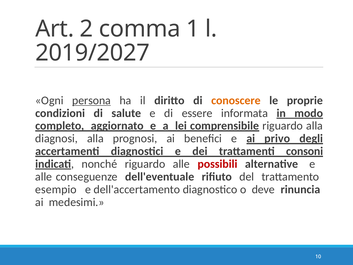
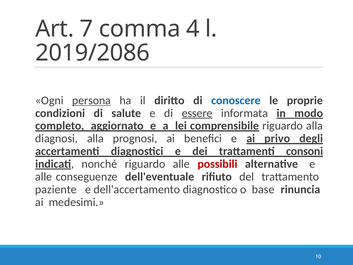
2: 2 -> 7 (86, 29)
1: 1 -> 4 (193, 29)
2019/2027: 2019/2027 -> 2019/2086 (93, 53)
conoscere colour: orange -> blue (236, 100)
essere underline: none -> present (197, 113)
esempio: esempio -> paziente (56, 189)
deve: deve -> base (263, 189)
